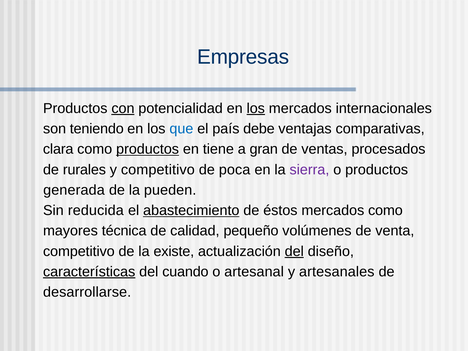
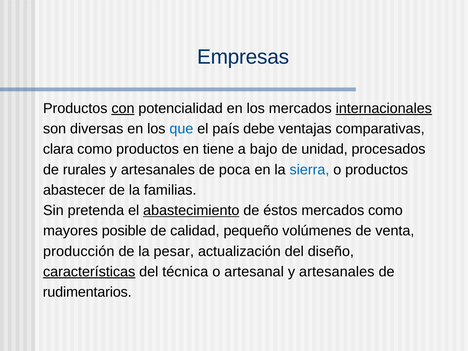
los underline: present -> none (256, 108)
internacionales underline: none -> present (384, 108)
teniendo: teniendo -> diversas (97, 129)
productos underline: present -> none (148, 149)
gran: gran -> bajo (264, 149)
ventas: ventas -> unidad (325, 149)
competitivo: competitivo -> artesanales (158, 170)
sierra colour: purple -> blue (309, 170)
generada: generada -> abastecer (74, 190)
pueden: pueden -> familias (170, 190)
reducida: reducida -> pretenda (96, 210)
técnica: técnica -> posible (124, 231)
competitivo: competitivo -> producción (79, 251)
existe: existe -> pesar (174, 251)
del underline: present -> none (294, 251)
cuando: cuando -> técnica (185, 272)
desarrollarse: desarrollarse -> rudimentarios (87, 292)
